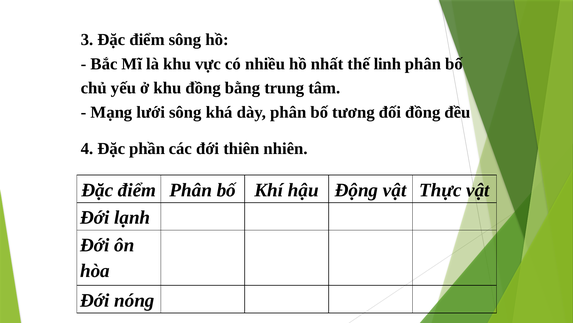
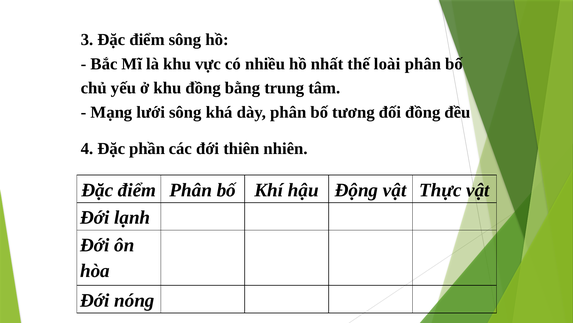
linh: linh -> loài (387, 64)
